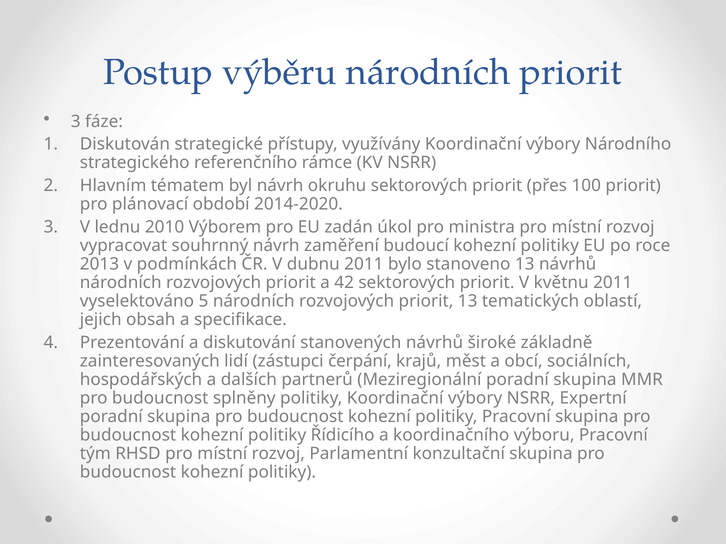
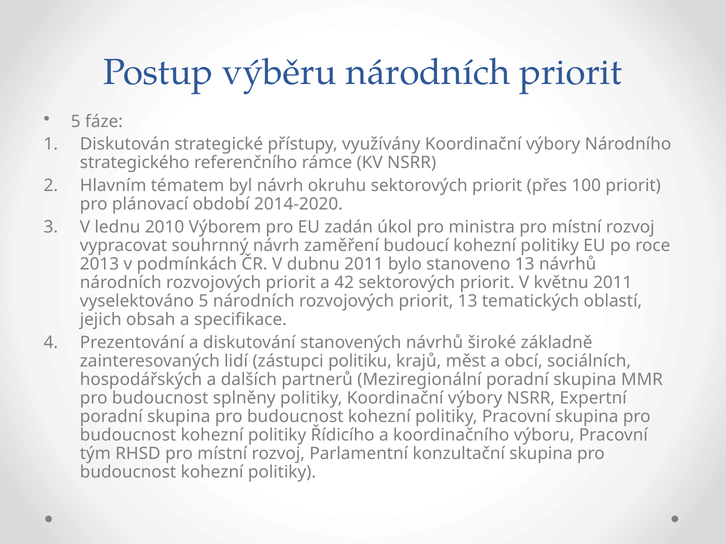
3: 3 -> 5 (76, 122)
čerpání: čerpání -> politiku (360, 361)
